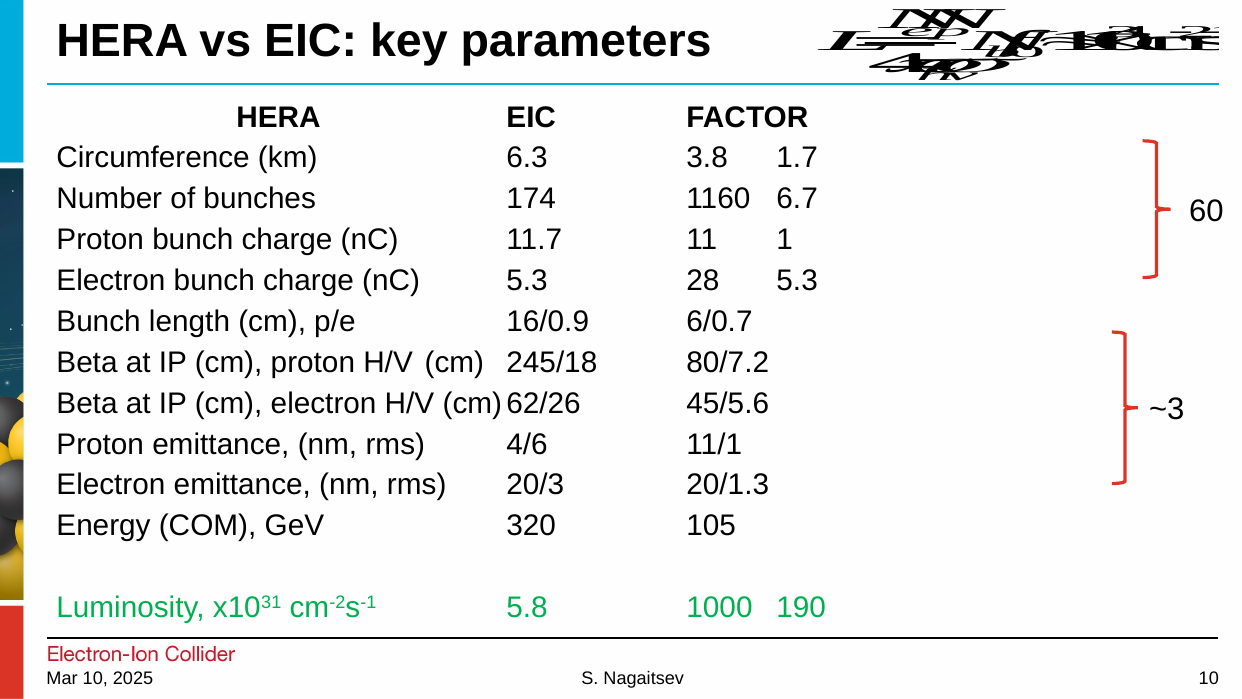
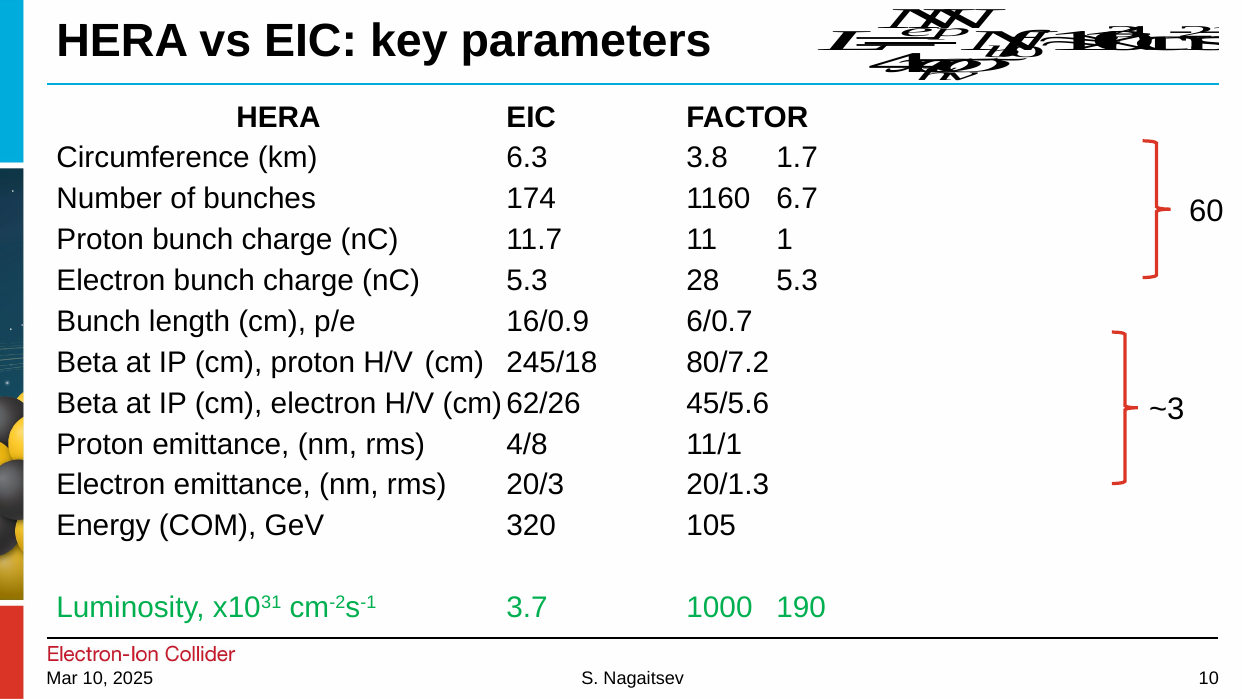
4/6: 4/6 -> 4/8 (527, 444)
5.8: 5.8 -> 3.7 (527, 607)
